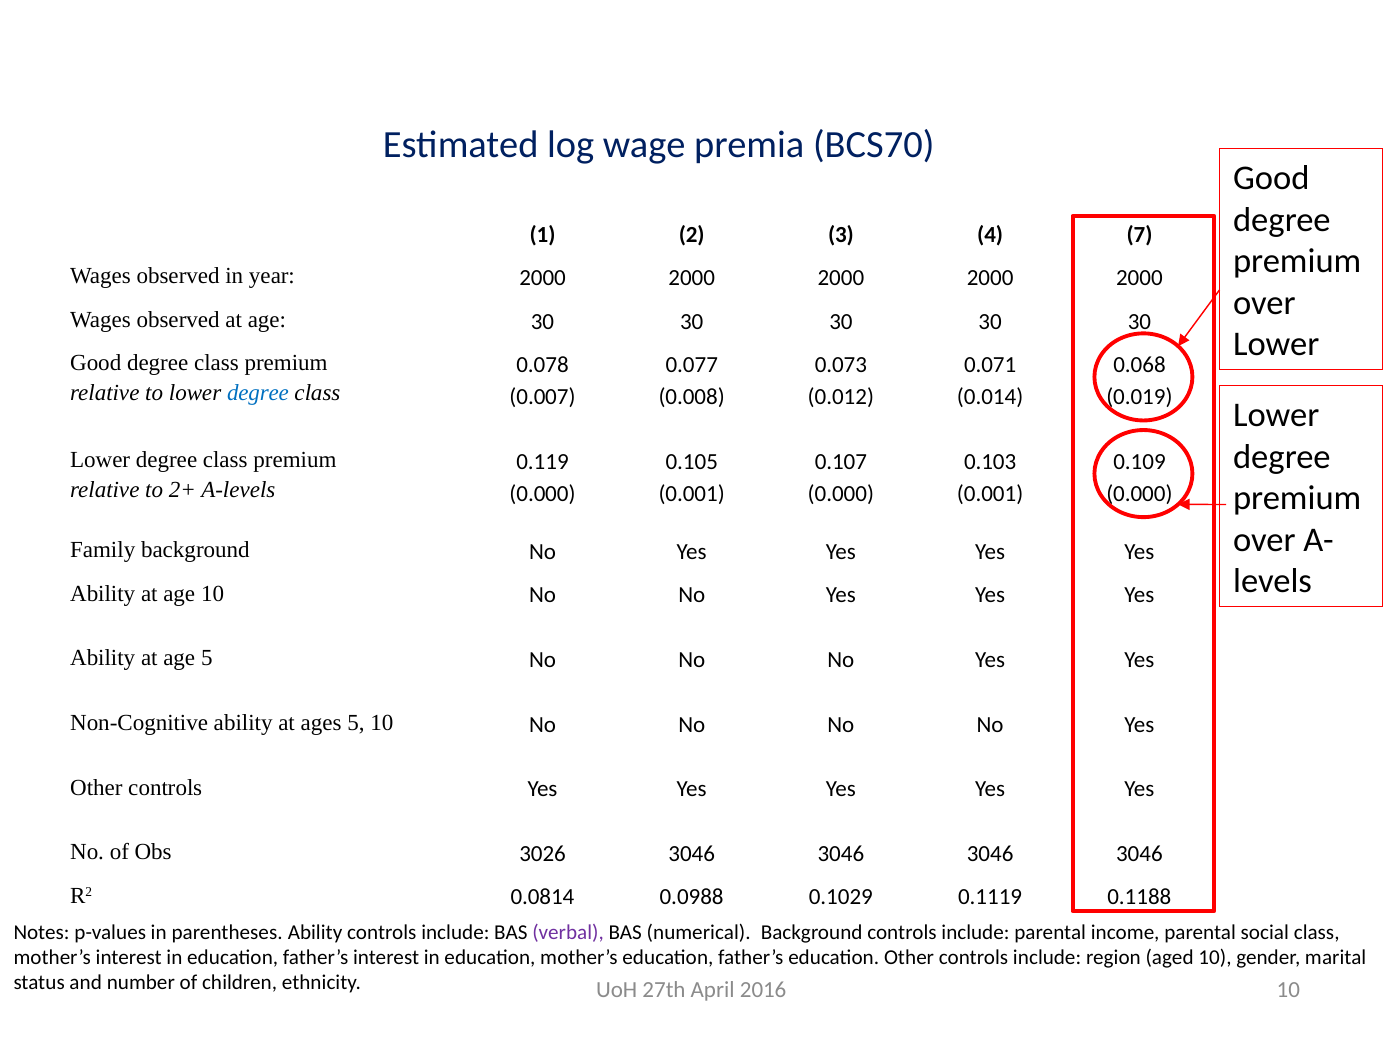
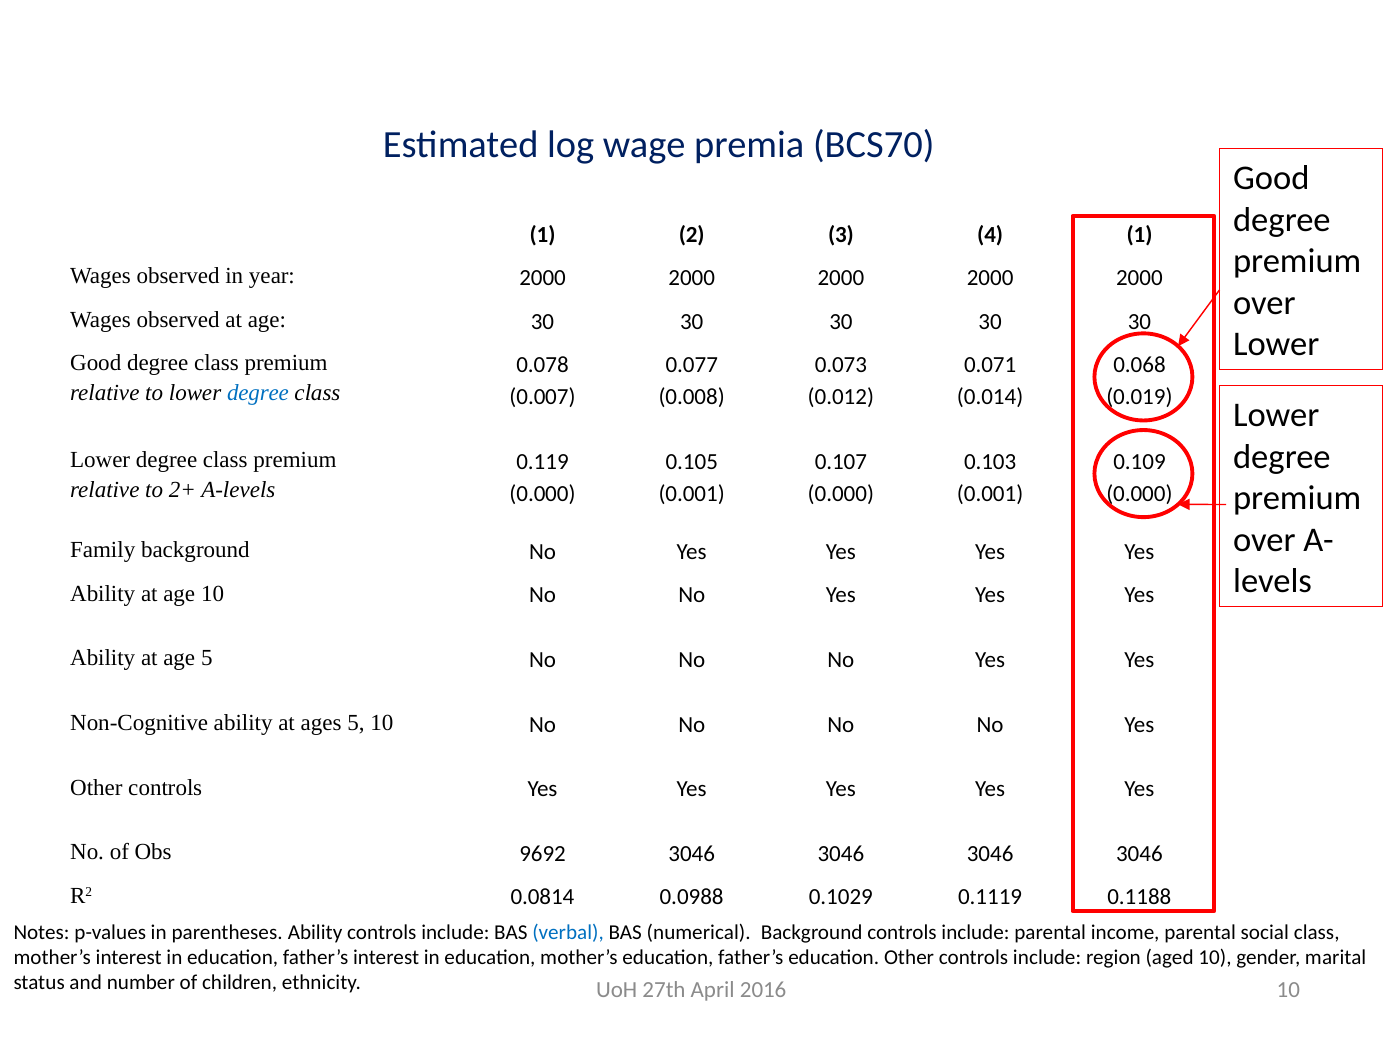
4 7: 7 -> 1 (1139, 234)
3026: 3026 -> 9692 (543, 854)
verbal colour: purple -> blue (568, 932)
